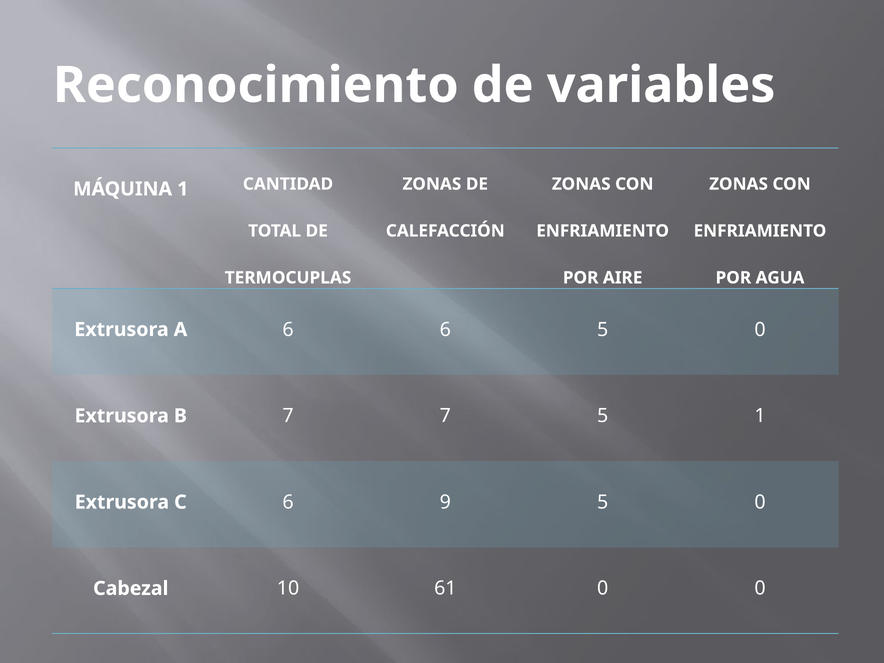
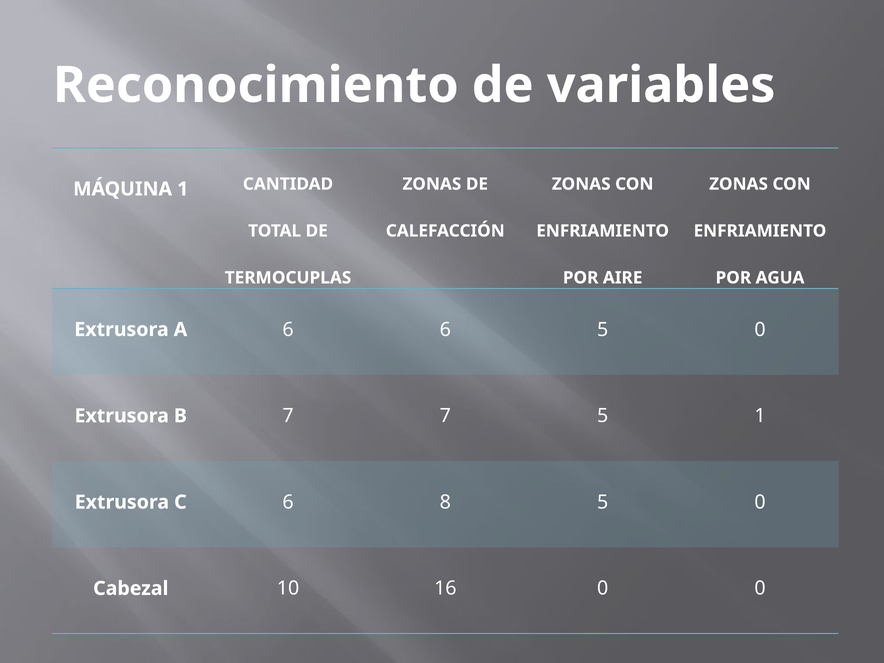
9: 9 -> 8 (445, 502)
61: 61 -> 16 (445, 588)
